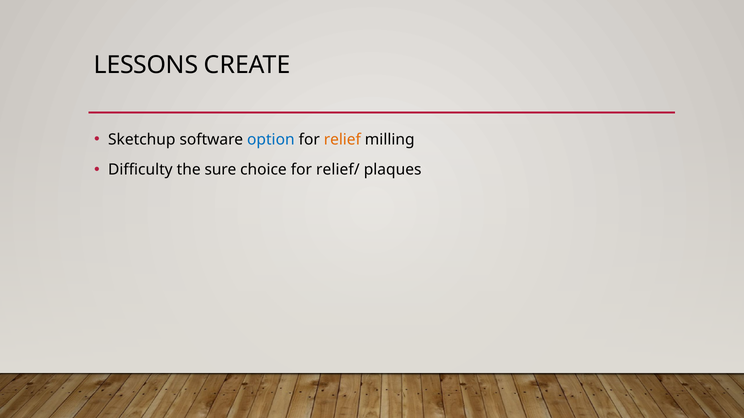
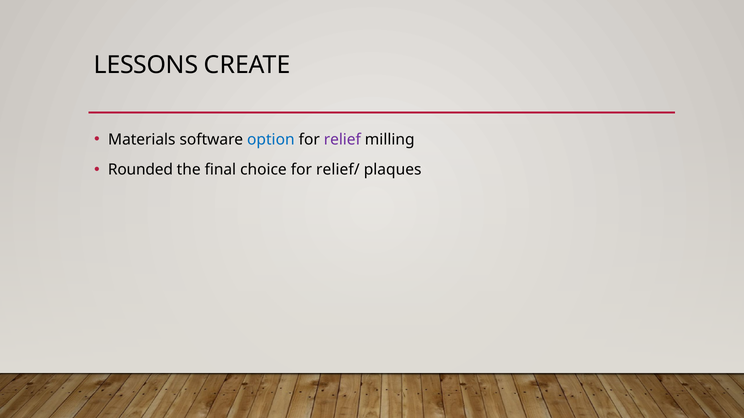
Sketchup: Sketchup -> Materials (142, 140)
relief colour: orange -> purple (342, 140)
Difficulty: Difficulty -> Rounded (140, 170)
sure: sure -> final (220, 170)
